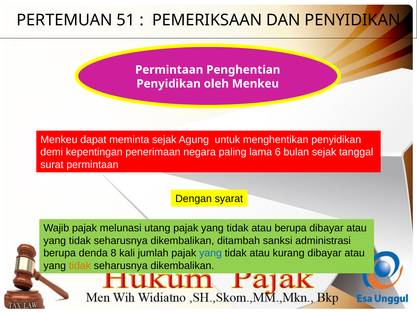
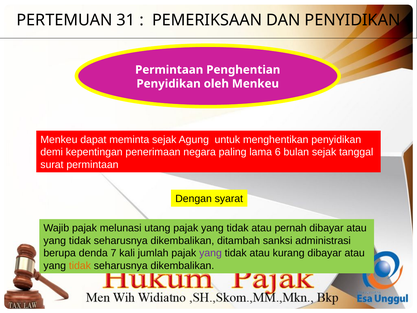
51: 51 -> 31 (126, 20)
atau berupa: berupa -> pernah (291, 228)
8: 8 -> 7 (114, 253)
yang colour: blue -> purple (210, 253)
